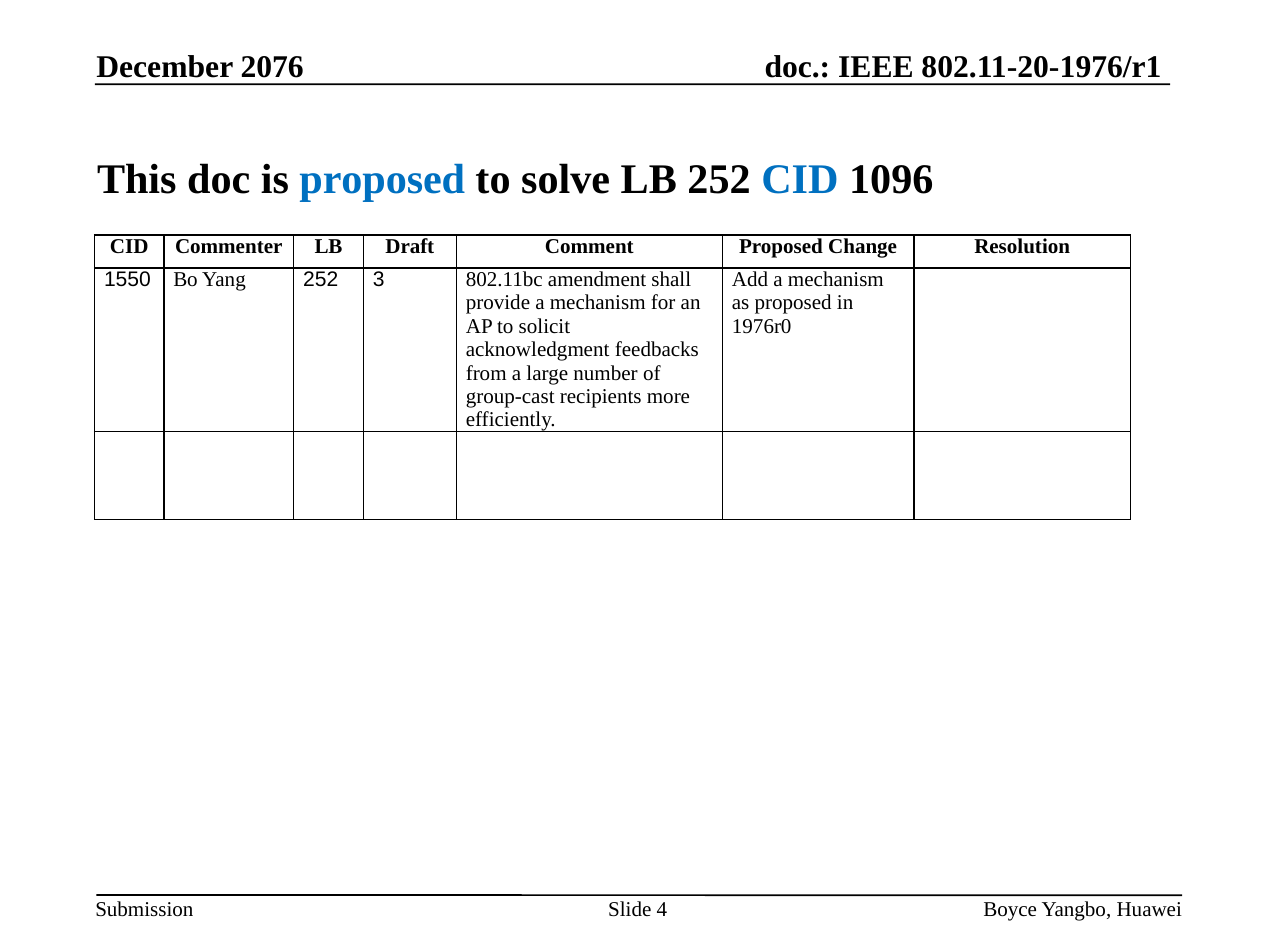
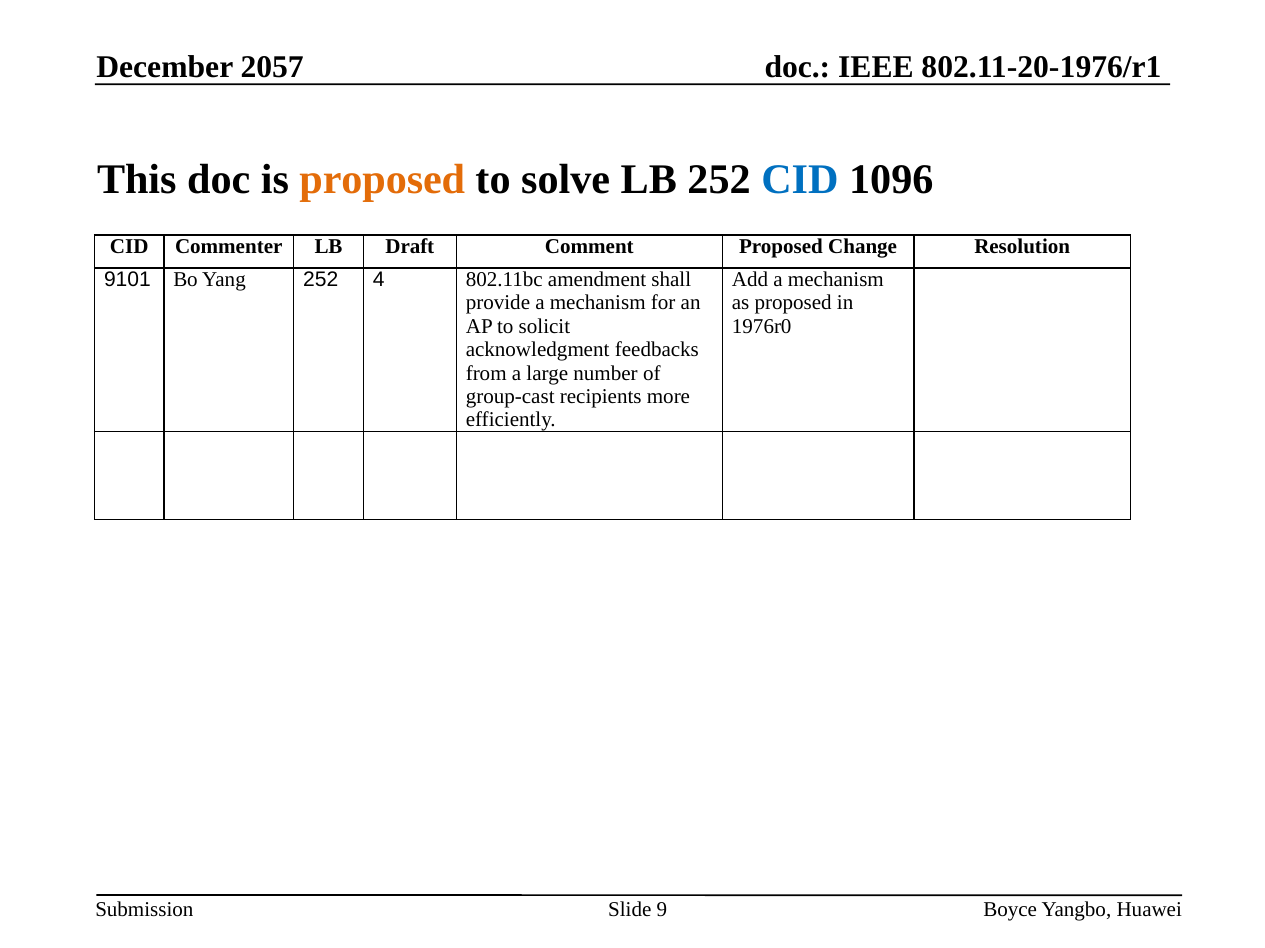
2076: 2076 -> 2057 (272, 68)
proposed colour: blue -> orange (382, 180)
1550: 1550 -> 9101 (127, 280)
3: 3 -> 4 (379, 280)
4: 4 -> 9 (662, 910)
